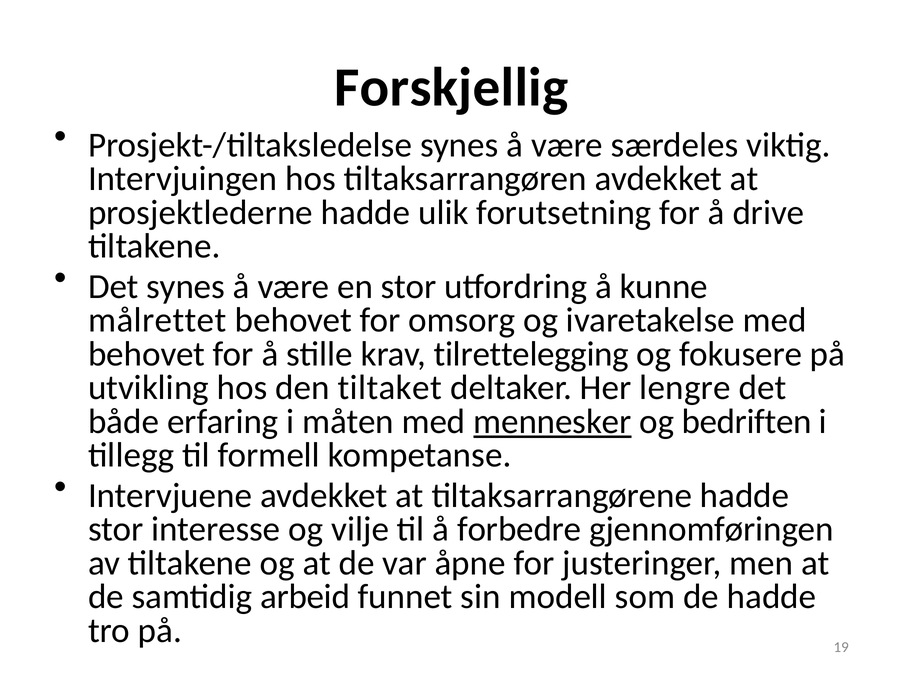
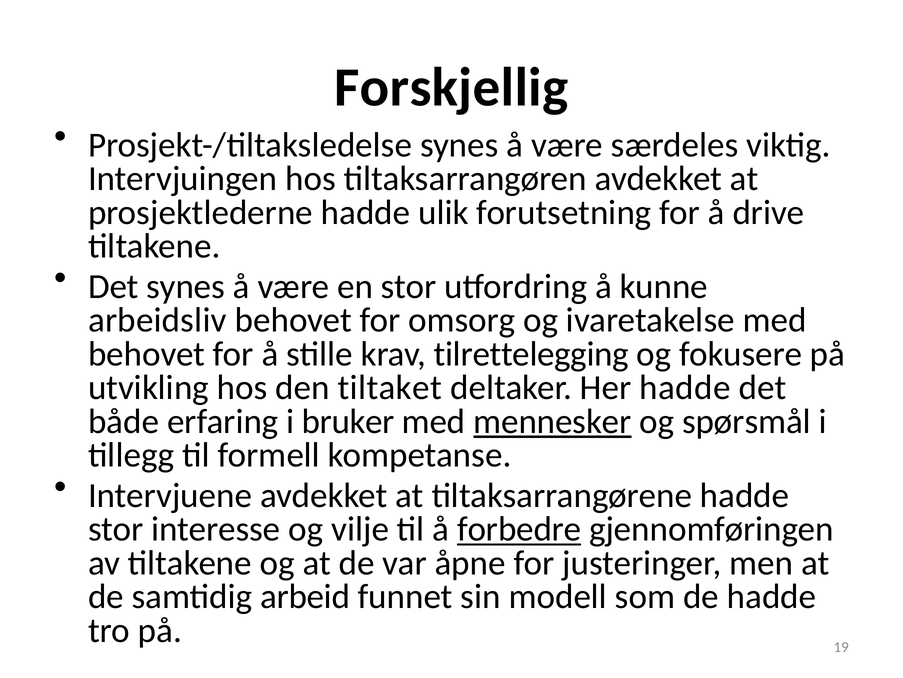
målrettet: målrettet -> arbeidsliv (157, 320)
Her lengre: lengre -> hadde (685, 387)
måten: måten -> bruker (348, 421)
bedriften: bedriften -> spørsmål (746, 421)
forbedre underline: none -> present (519, 529)
